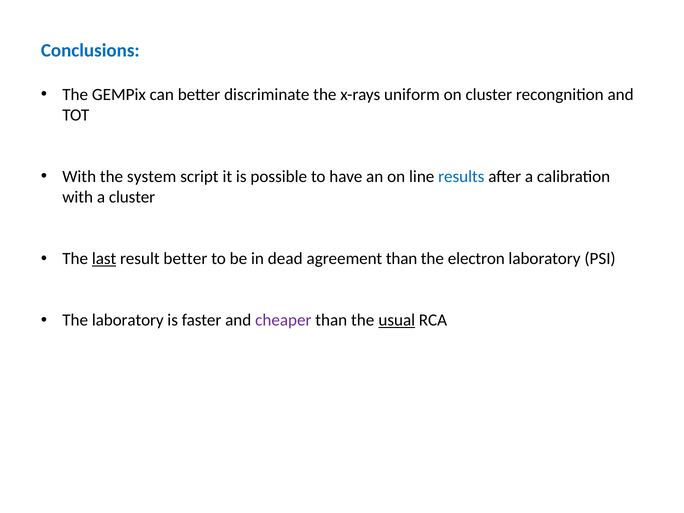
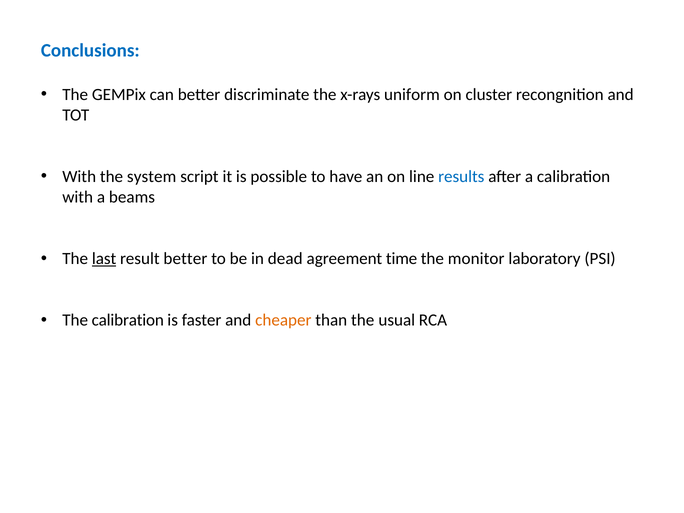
a cluster: cluster -> beams (132, 197)
agreement than: than -> time (402, 259)
electron: electron -> monitor (476, 259)
The laboratory: laboratory -> calibration (128, 320)
cheaper colour: purple -> orange (283, 320)
usual underline: present -> none (397, 320)
